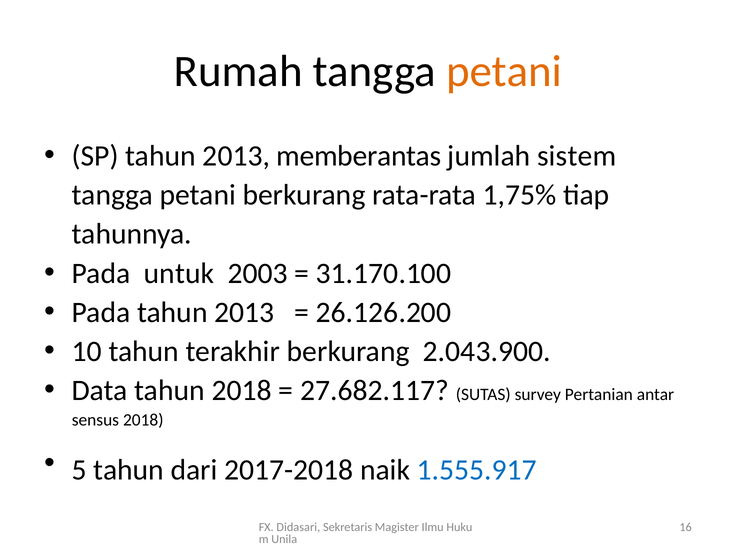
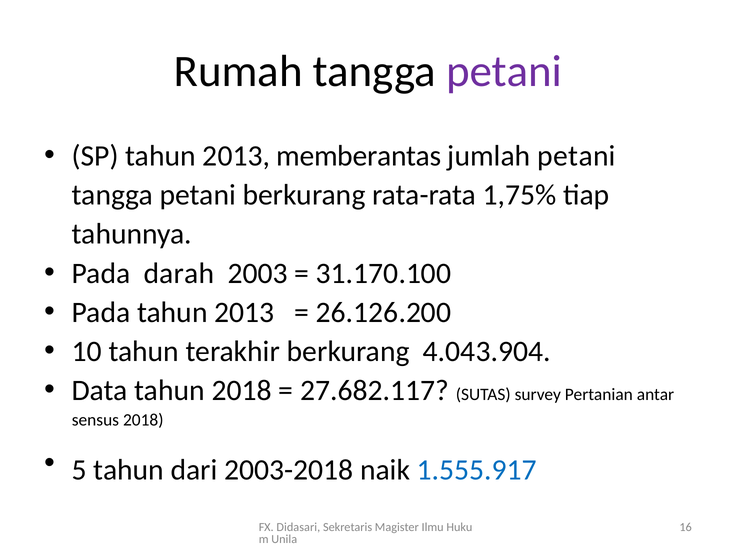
petani colour: orange -> purple (504, 71)
jumlah sistem: sistem -> petani (577, 156)
untuk: untuk -> darah (179, 273)
2.043.900: 2.043.900 -> 4.043.904 (487, 351)
2017-2018: 2017-2018 -> 2003-2018 (289, 470)
